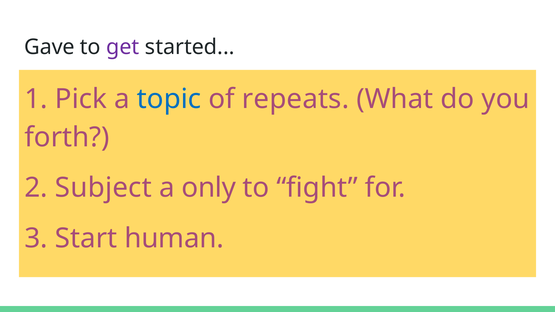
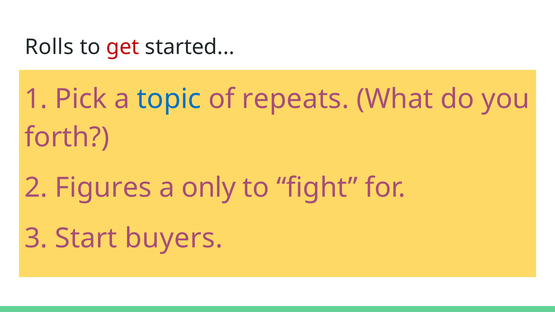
Gave: Gave -> Rolls (49, 47)
get colour: purple -> red (123, 47)
Subject: Subject -> Figures (103, 188)
human: human -> buyers (174, 239)
